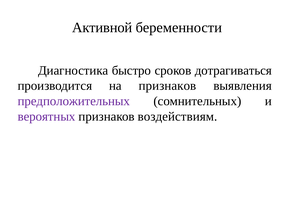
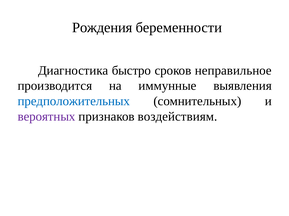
Активной: Активной -> Рождения (102, 28)
дотрагиваться: дотрагиваться -> неправильное (233, 71)
на признаков: признаков -> иммунные (168, 86)
предположительных colour: purple -> blue (74, 101)
